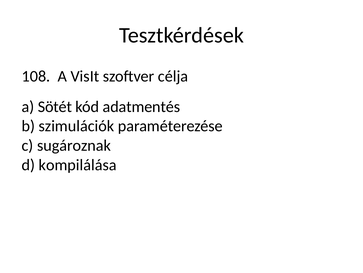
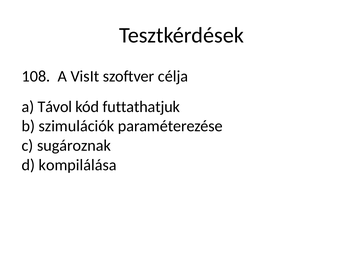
Sötét: Sötét -> Távol (55, 106)
adatmentés: adatmentés -> futtathatjuk (141, 106)
